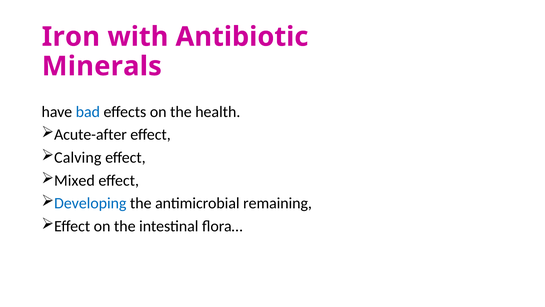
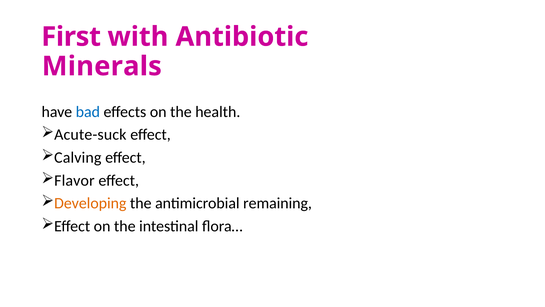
Iron: Iron -> First (71, 37)
Acute-after: Acute-after -> Acute-suck (90, 134)
Mixed: Mixed -> Flavor (74, 180)
Developing colour: blue -> orange (90, 203)
